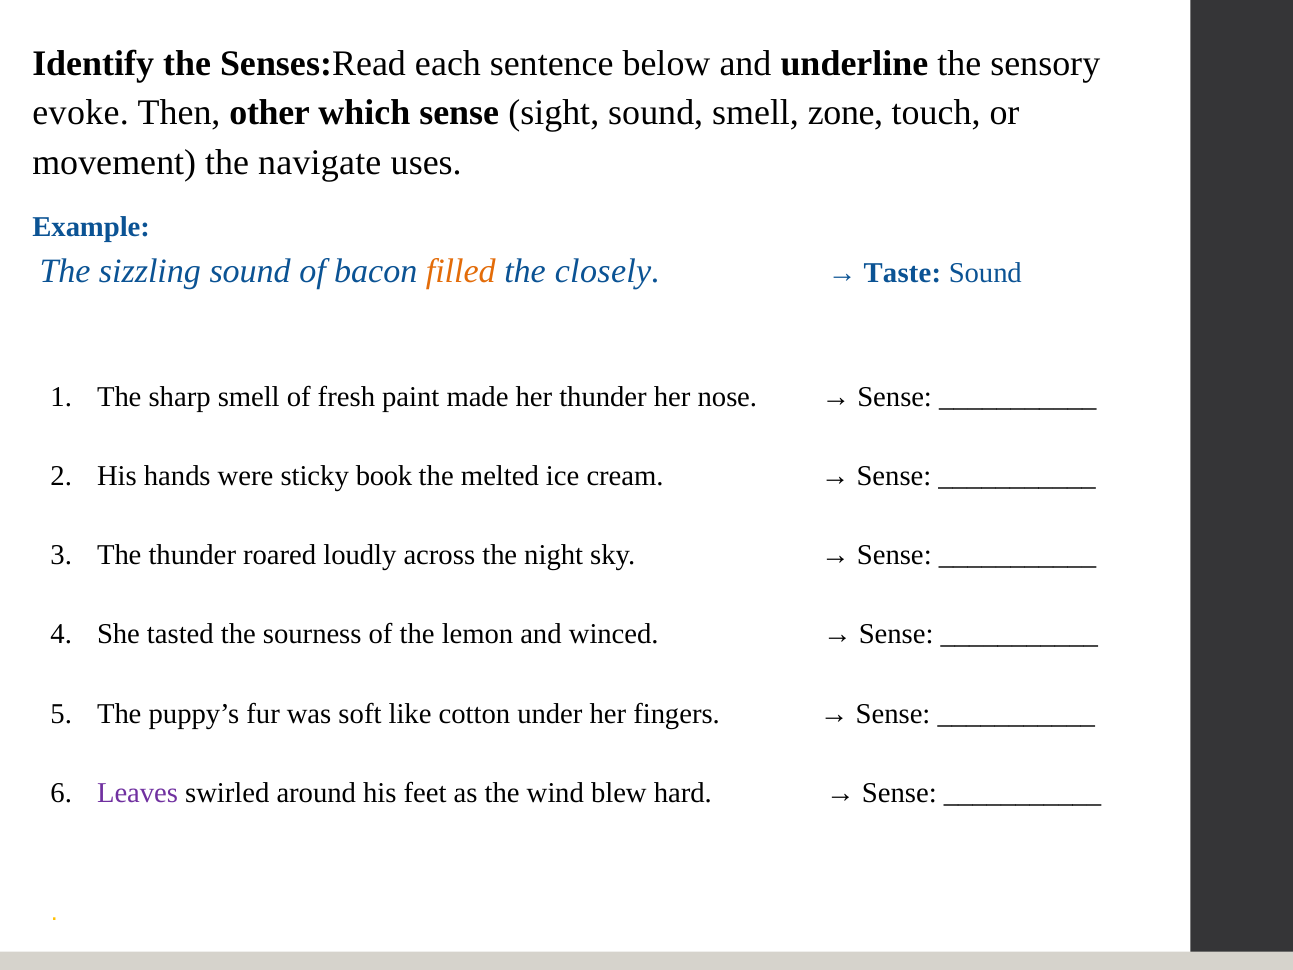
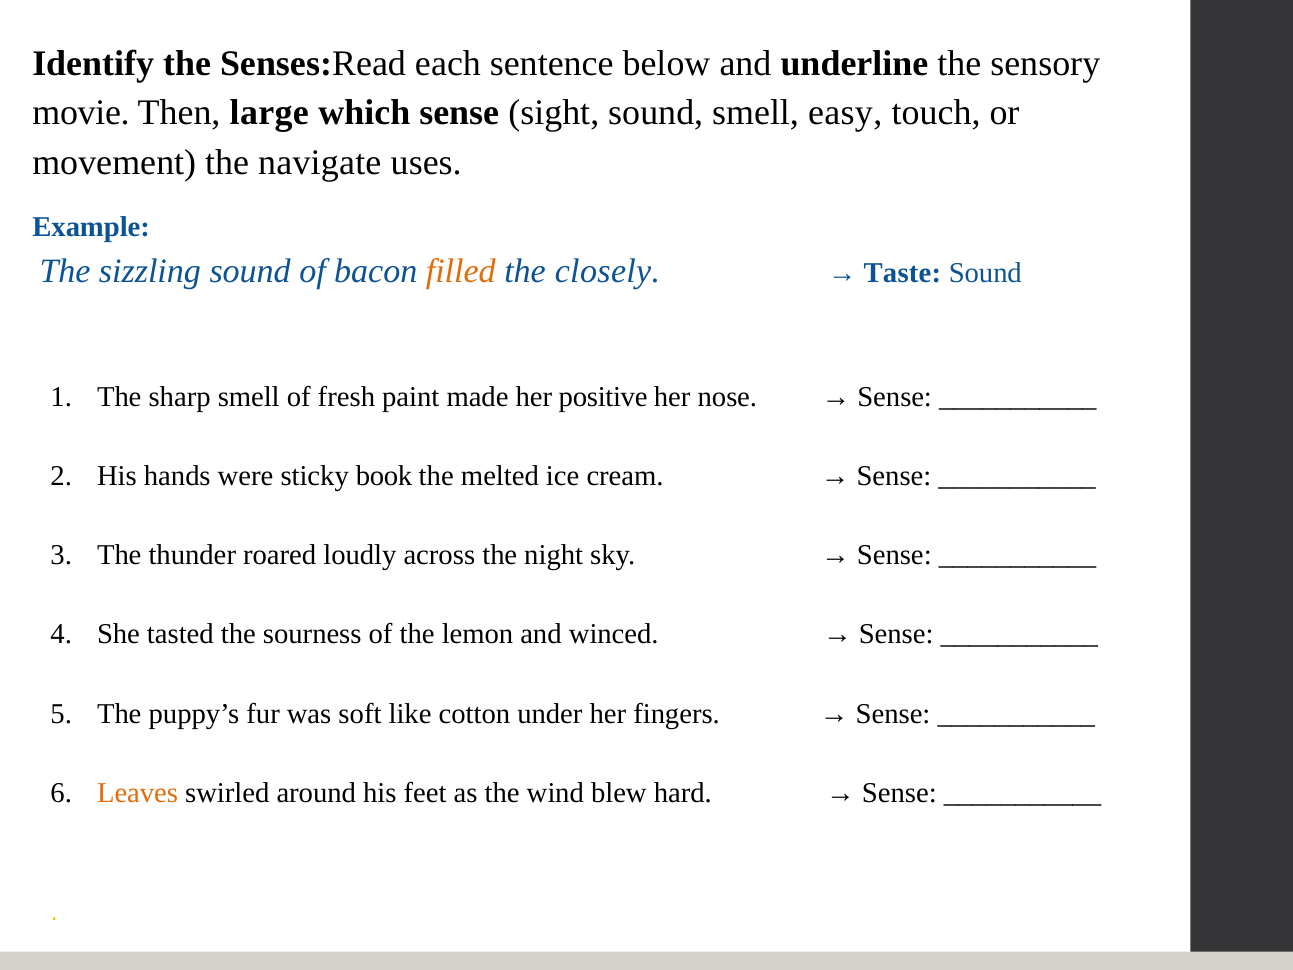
evoke: evoke -> movie (81, 113)
other: other -> large (269, 113)
zone: zone -> easy (845, 113)
her thunder: thunder -> positive (603, 397)
Leaves colour: purple -> orange (138, 793)
